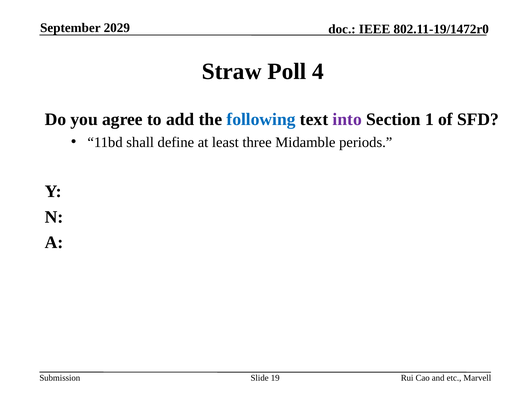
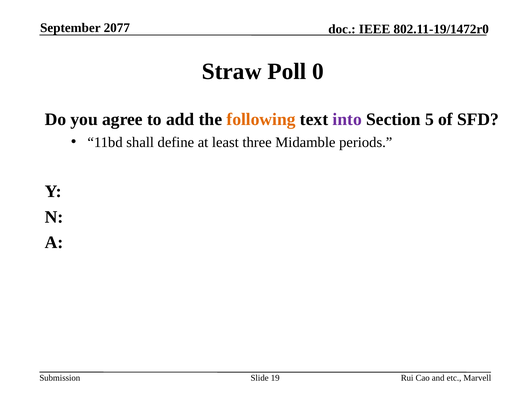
2029: 2029 -> 2077 (117, 28)
4: 4 -> 0 (318, 72)
following colour: blue -> orange (261, 120)
1: 1 -> 5 (429, 120)
